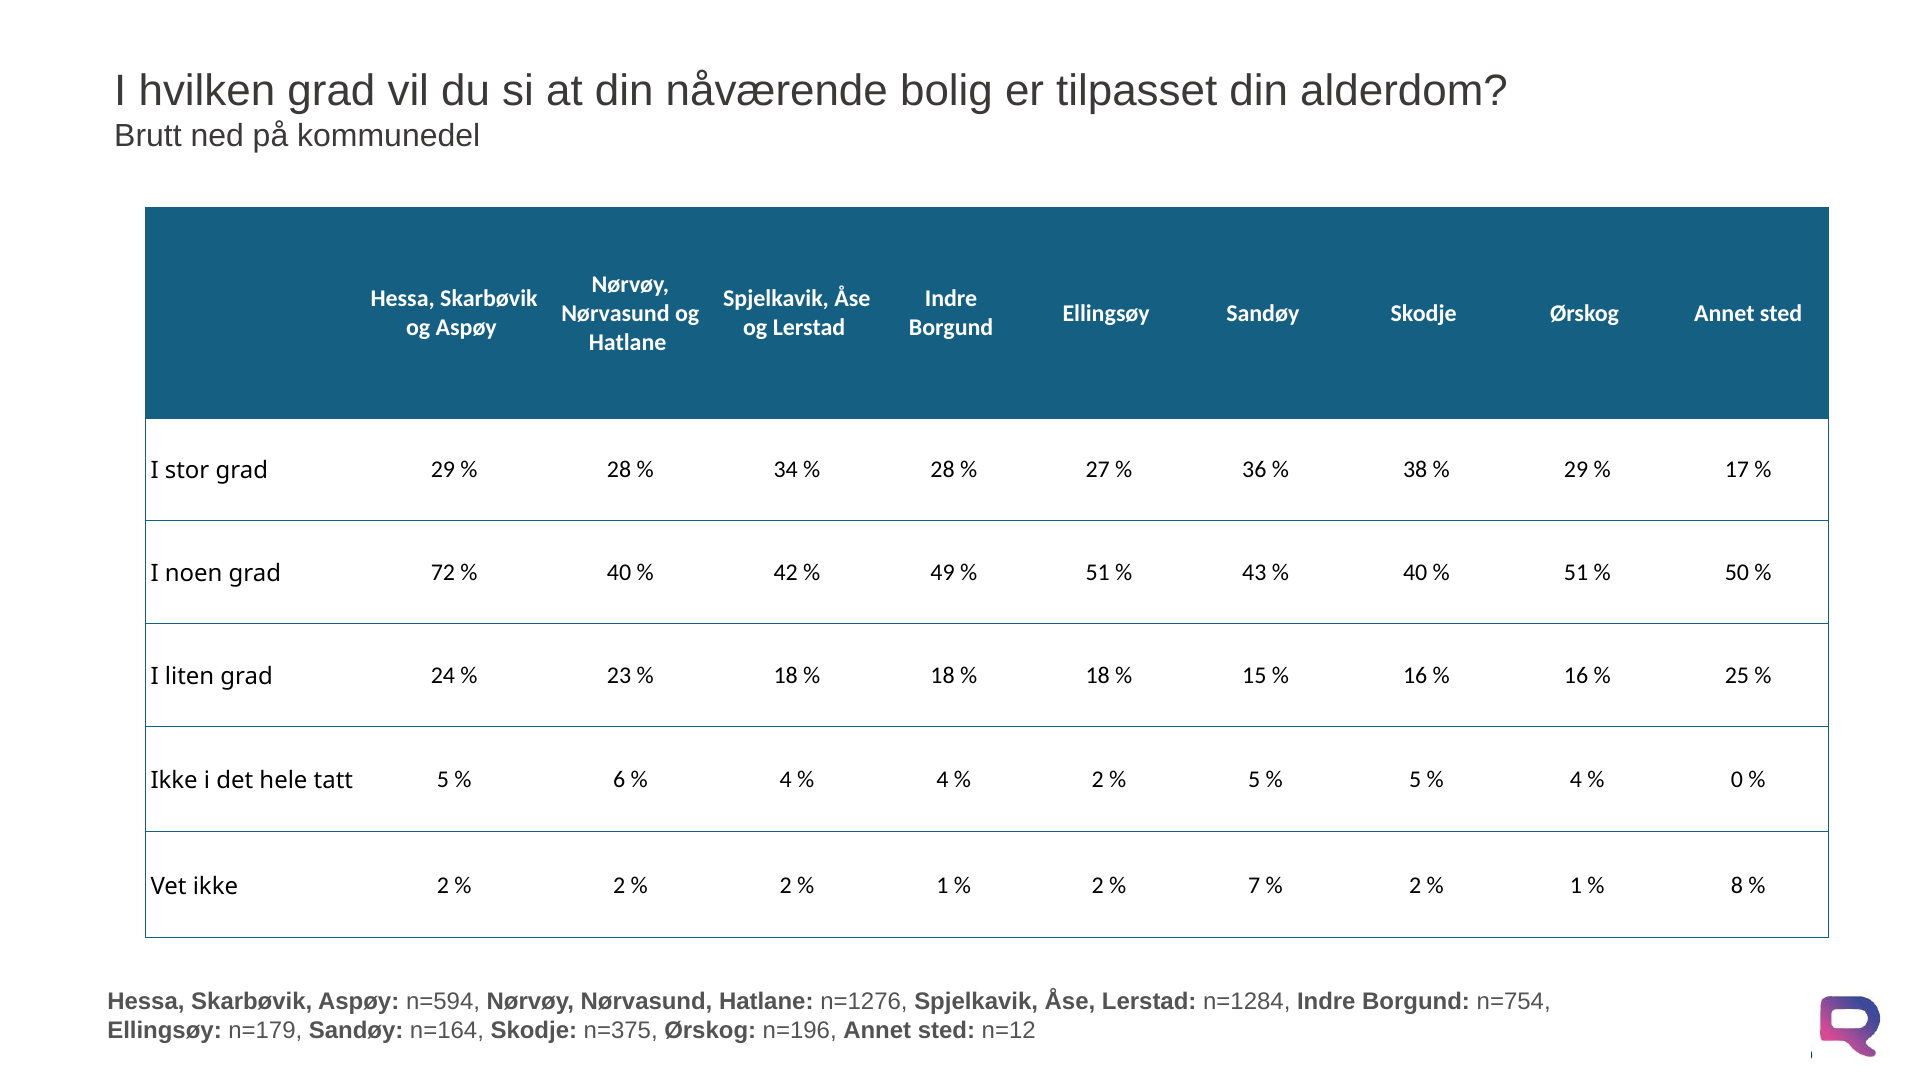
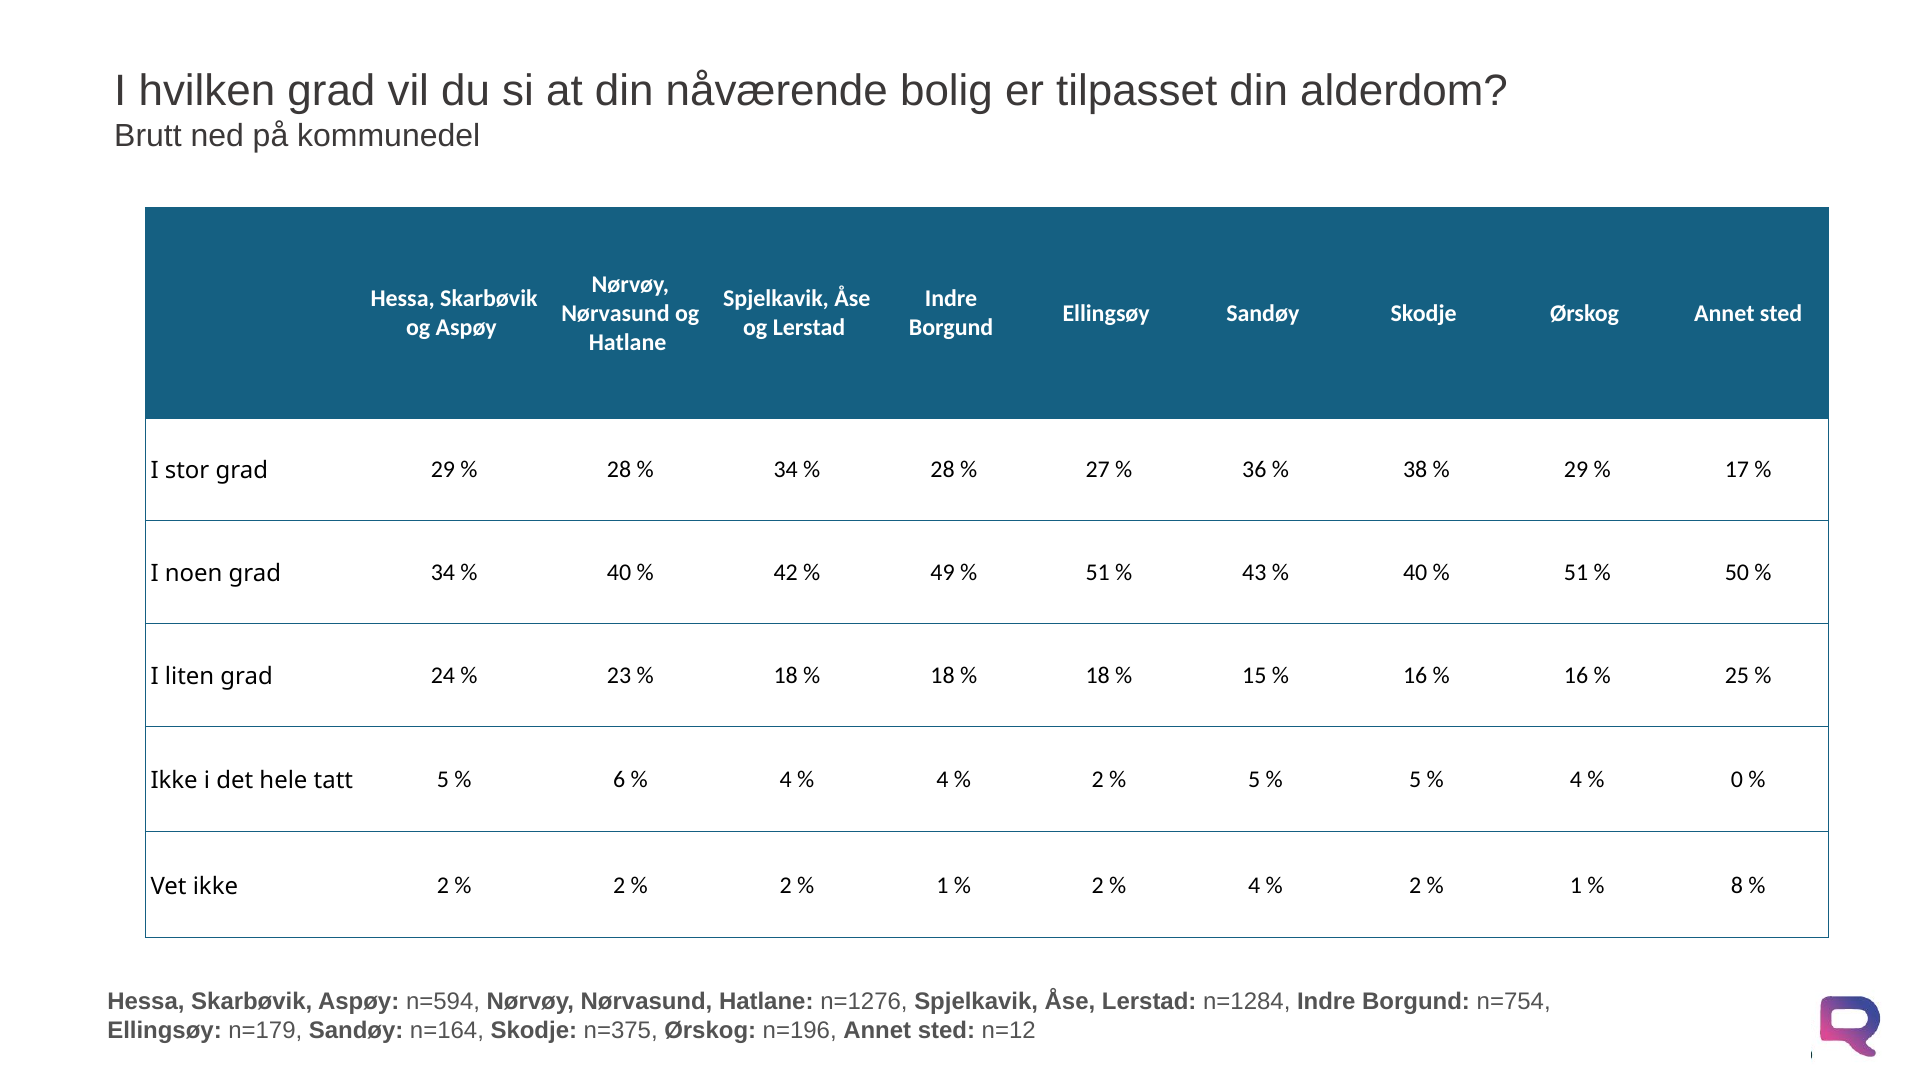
grad 72: 72 -> 34 (443, 573)
7: 7 -> 4 (1254, 886)
